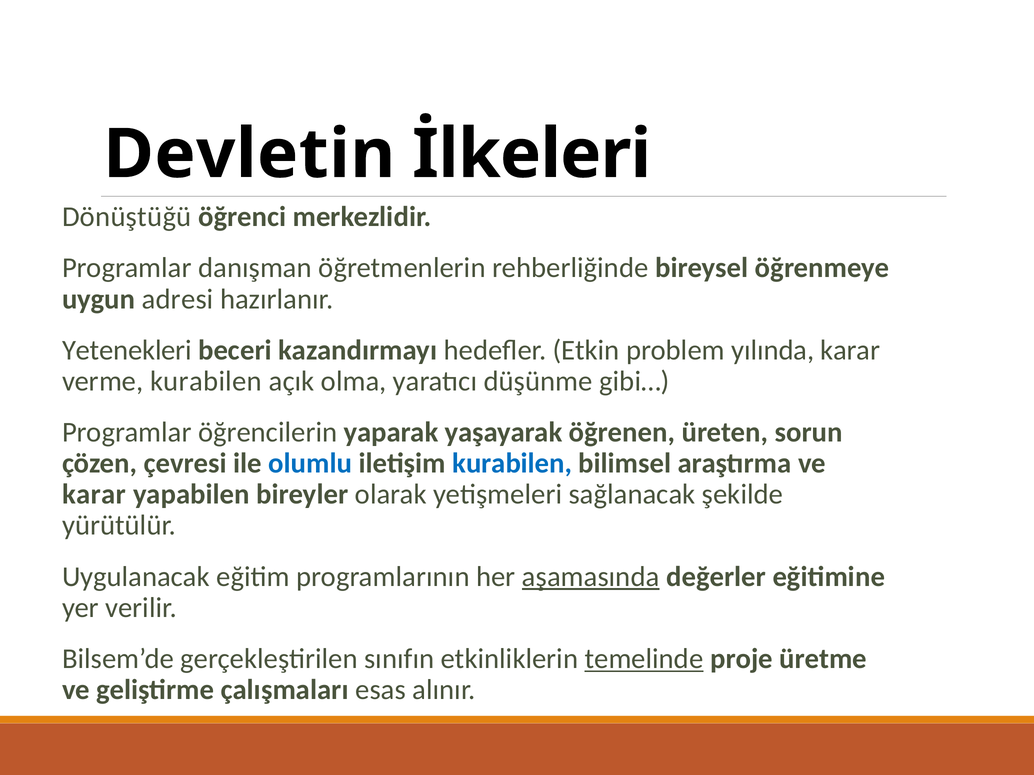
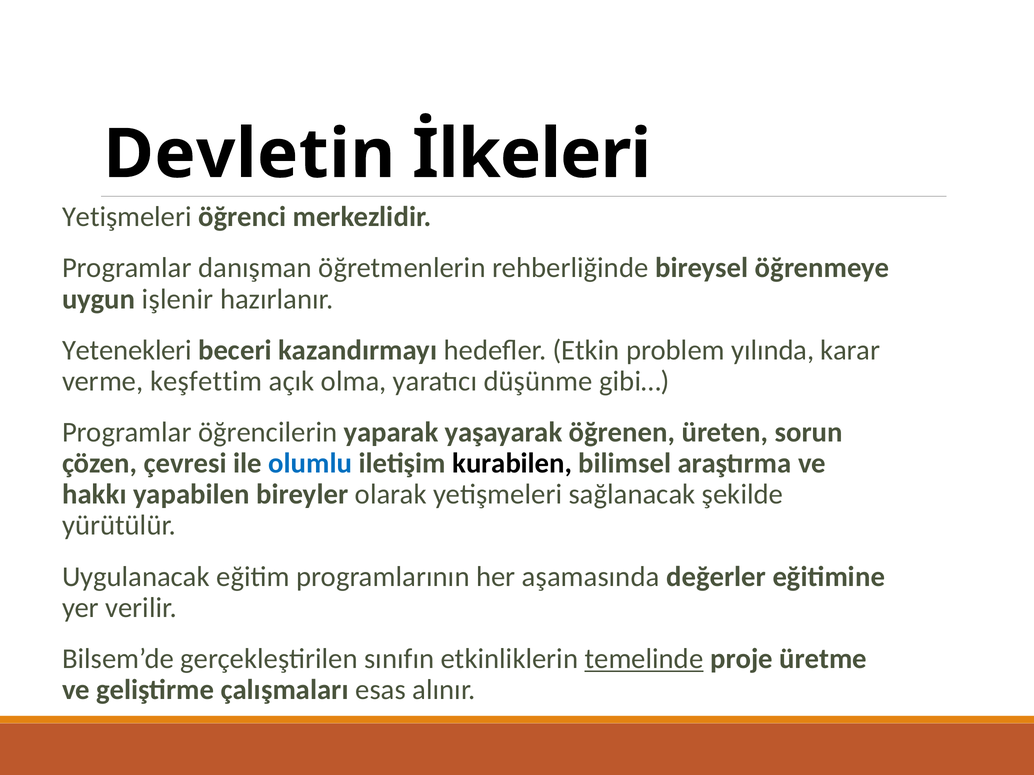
Dönüştüğü: Dönüştüğü -> Yetişmeleri (127, 217)
adresi: adresi -> işlenir (178, 299)
verme kurabilen: kurabilen -> keşfettim (206, 381)
kurabilen colour: blue -> black (512, 464)
karar: karar -> hakkı (94, 495)
aşamasında underline: present -> none (591, 577)
